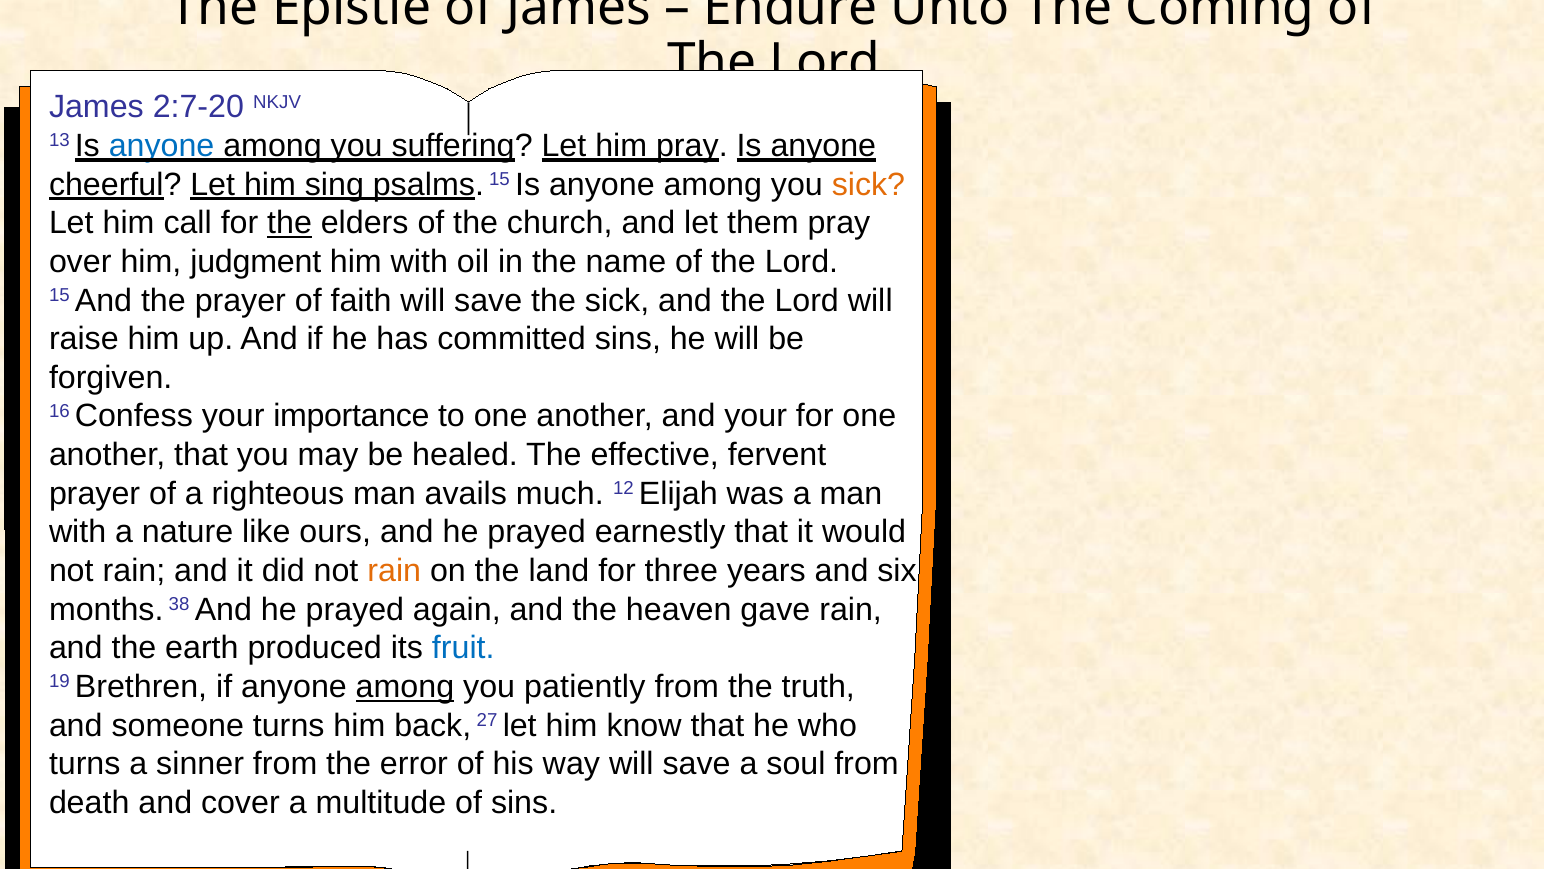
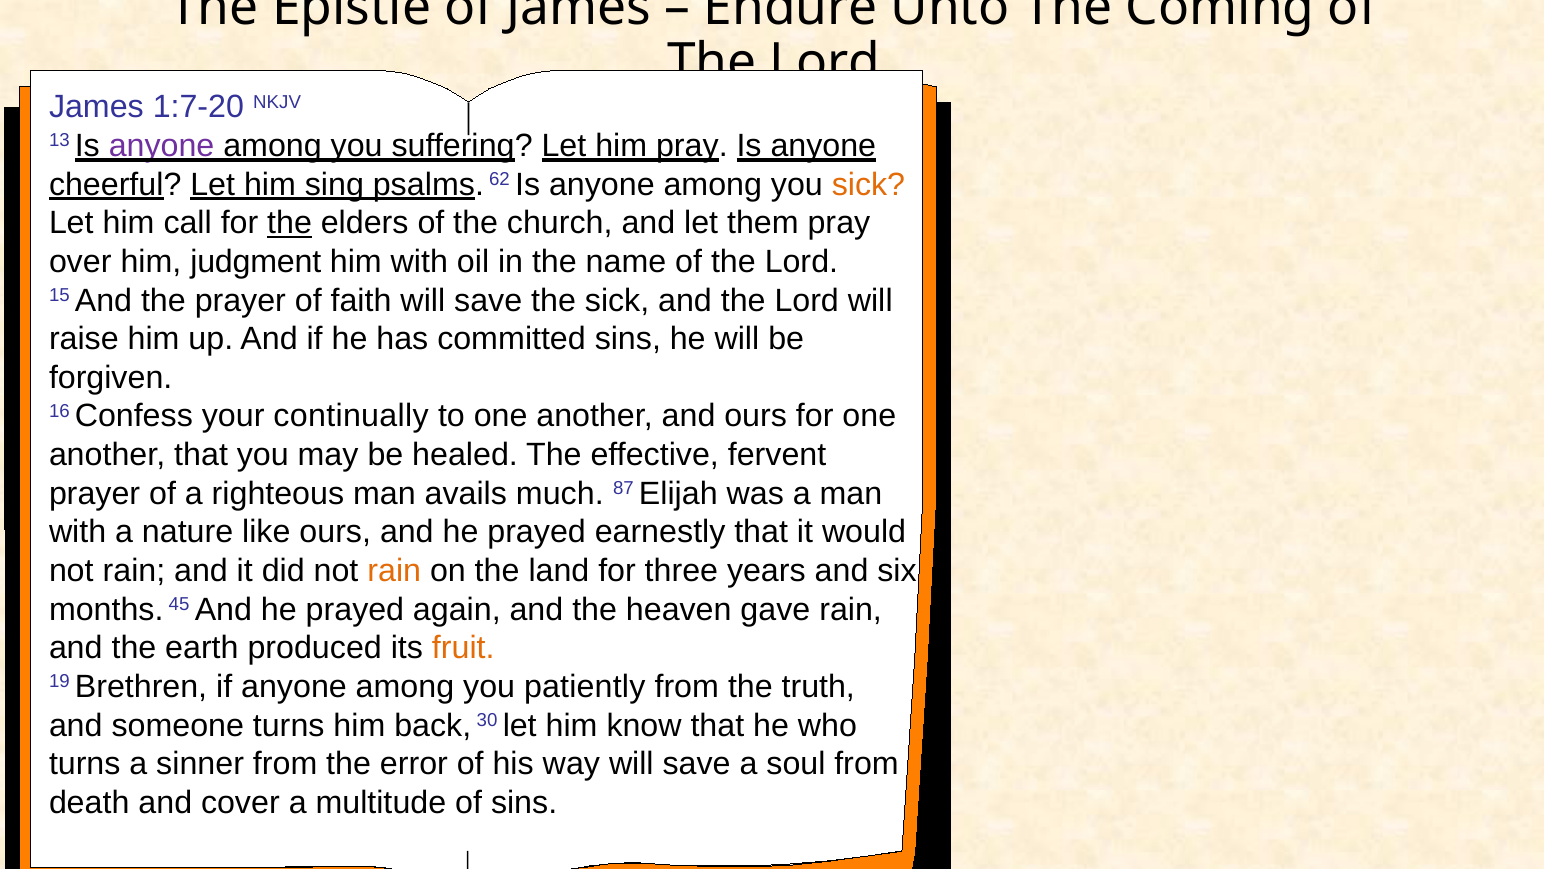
2:7-20: 2:7-20 -> 1:7-20 (198, 107)
anyone colour: blue -> purple (162, 146)
psalms 15: 15 -> 62 (499, 179)
importance: importance -> continually (351, 416)
and your: your -> ours (756, 416)
12: 12 -> 87 (623, 488)
38: 38 -> 45 (179, 604)
fruit colour: blue -> orange (463, 648)
among underline: present -> none (405, 686)
27: 27 -> 30 (487, 720)
